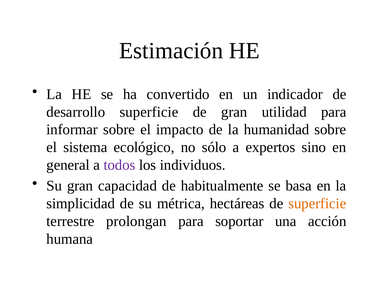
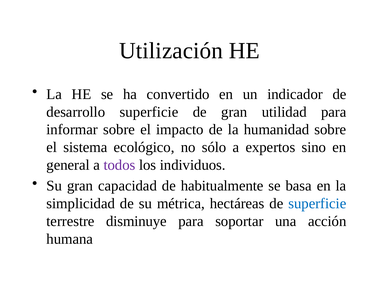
Estimación: Estimación -> Utilización (171, 51)
superficie colour: orange -> blue (317, 203)
prolongan: prolongan -> disminuye (136, 221)
